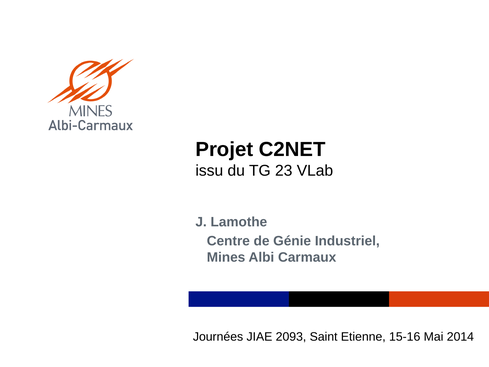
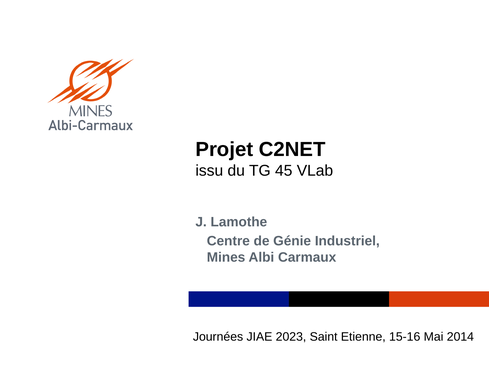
23: 23 -> 45 (284, 171)
2093: 2093 -> 2023 (291, 336)
